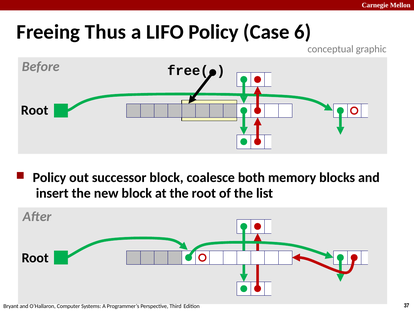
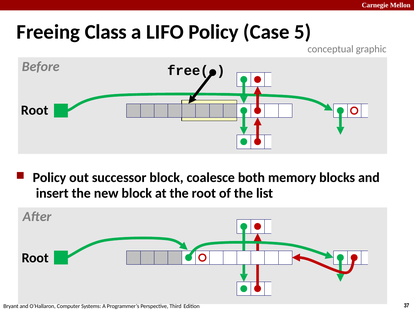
Thus: Thus -> Class (106, 32)
6: 6 -> 5 (303, 32)
